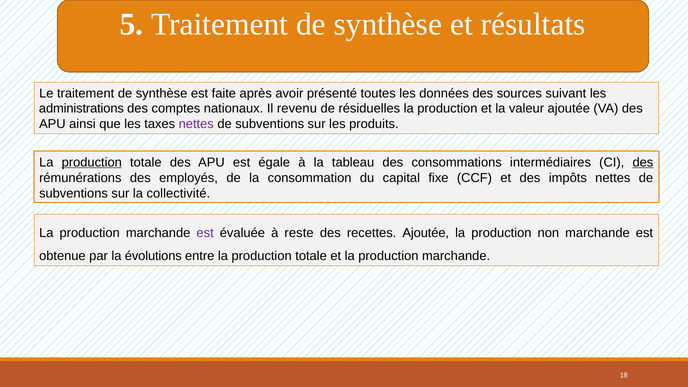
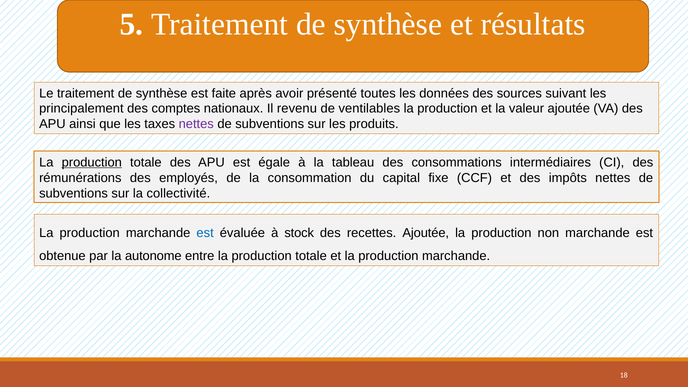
administrations: administrations -> principalement (81, 109)
résiduelles: résiduelles -> ventilables (369, 109)
des underline: present -> none (643, 162)
est colour: purple -> blue (205, 233)
reste: reste -> stock (299, 233)
évolutions: évolutions -> autonome (153, 256)
